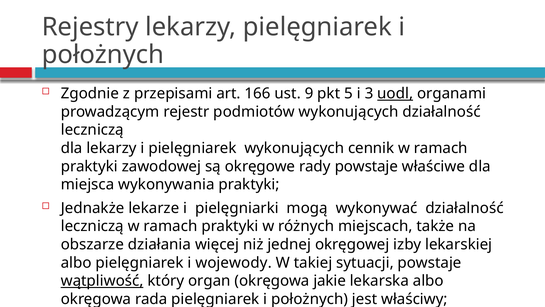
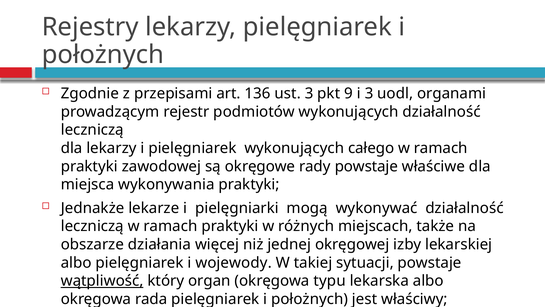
166: 166 -> 136 (258, 93)
ust 9: 9 -> 3 (309, 93)
5: 5 -> 9 (349, 93)
uodl underline: present -> none (395, 93)
cennik: cennik -> całego (371, 148)
jakie: jakie -> typu (330, 280)
